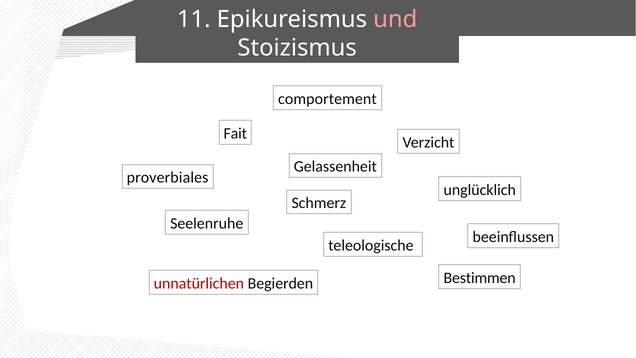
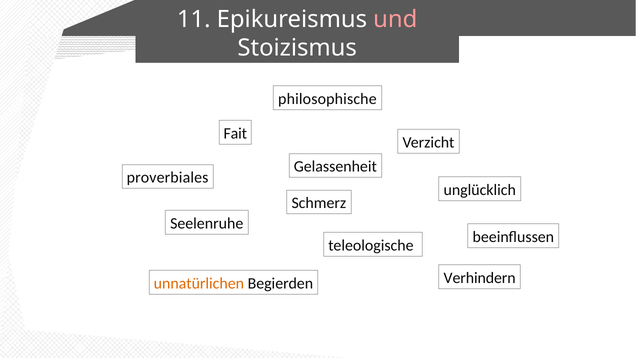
comportement: comportement -> philosophische (327, 99)
Bestimmen: Bestimmen -> Verhindern (480, 278)
unnatürlichen colour: red -> orange (199, 283)
